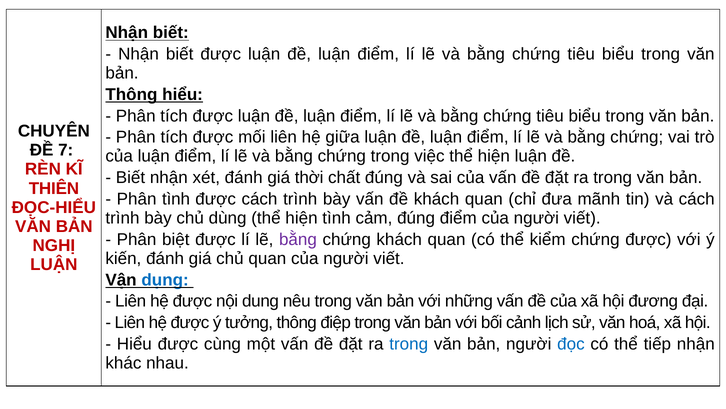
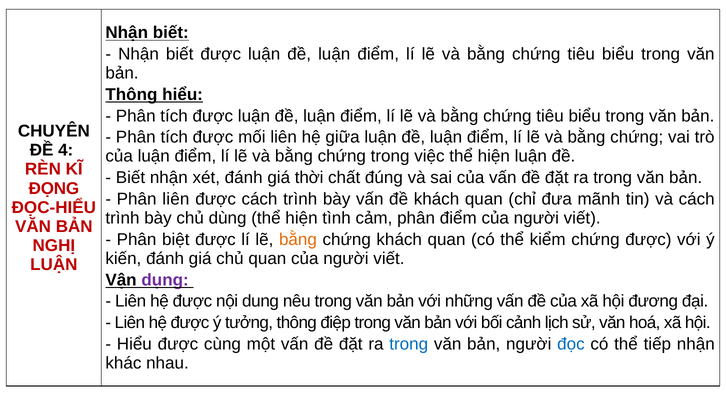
7: 7 -> 4 (66, 150)
THIÊN: THIÊN -> ĐỌNG (54, 188)
Phân tình: tình -> liên (176, 199)
cảm đúng: đúng -> phân (416, 218)
bằng colour: purple -> orange (298, 239)
dụng colour: blue -> purple (165, 280)
